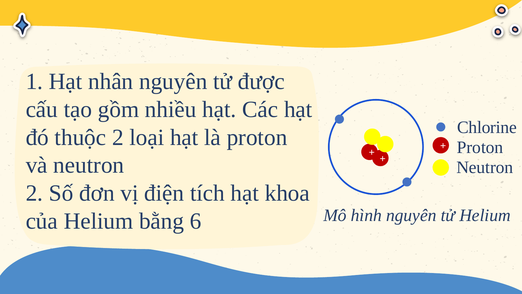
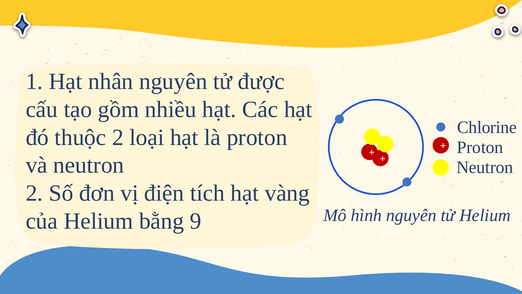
khoa: khoa -> vàng (287, 193)
6: 6 -> 9 (196, 221)
